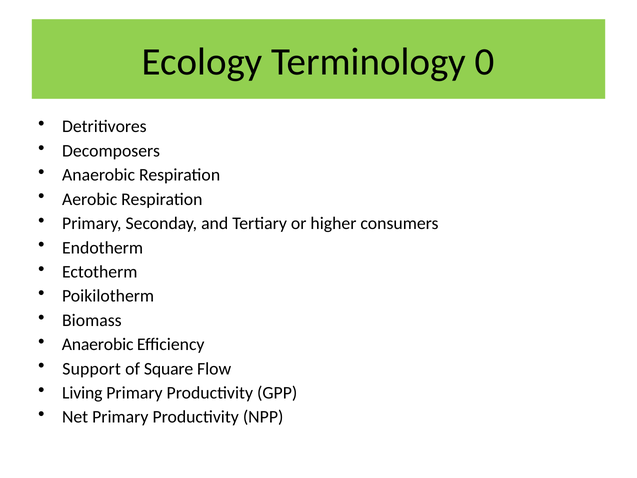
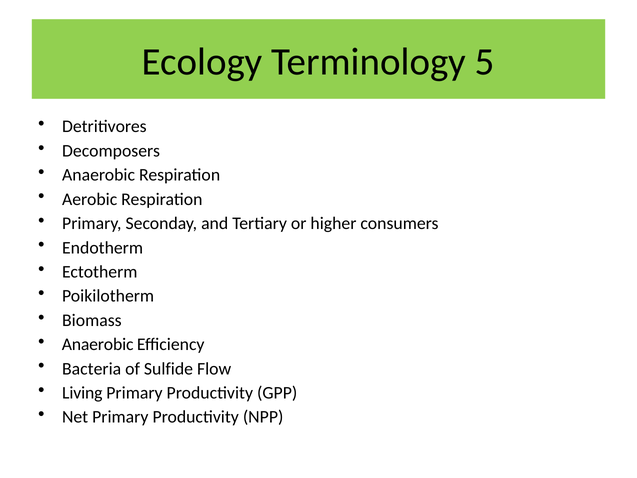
0: 0 -> 5 (485, 62)
Support: Support -> Bacteria (92, 369)
Square: Square -> Sulfide (168, 369)
